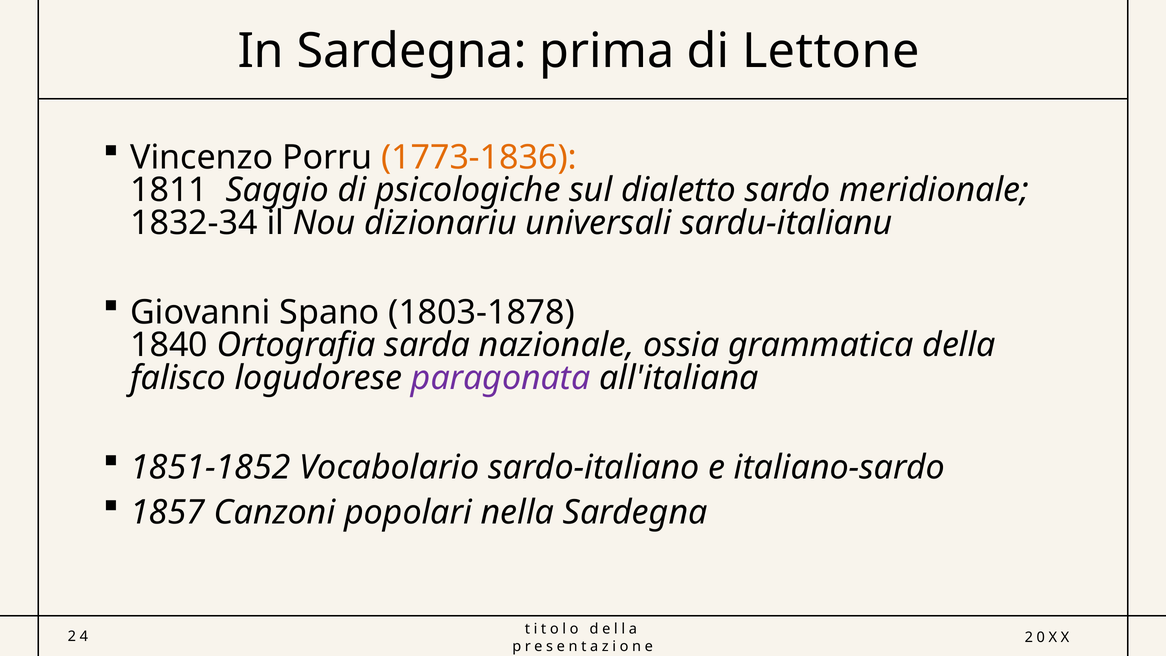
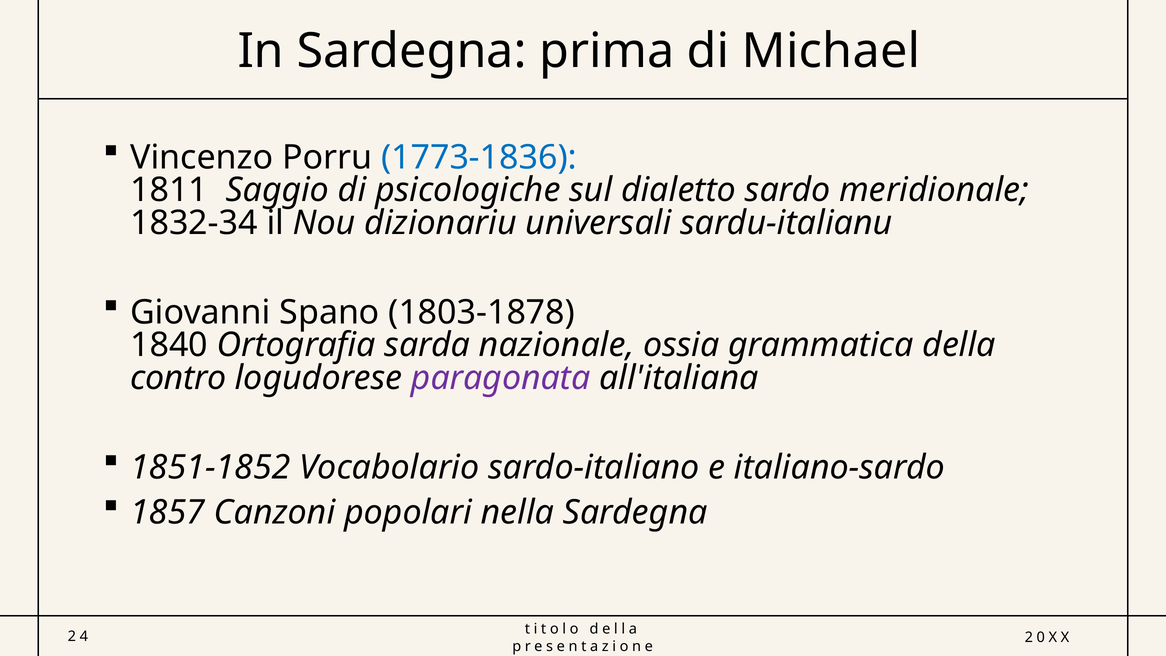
Lettone: Lettone -> Michael (831, 51)
1773-1836 colour: orange -> blue (479, 157)
falisco: falisco -> contro (178, 378)
